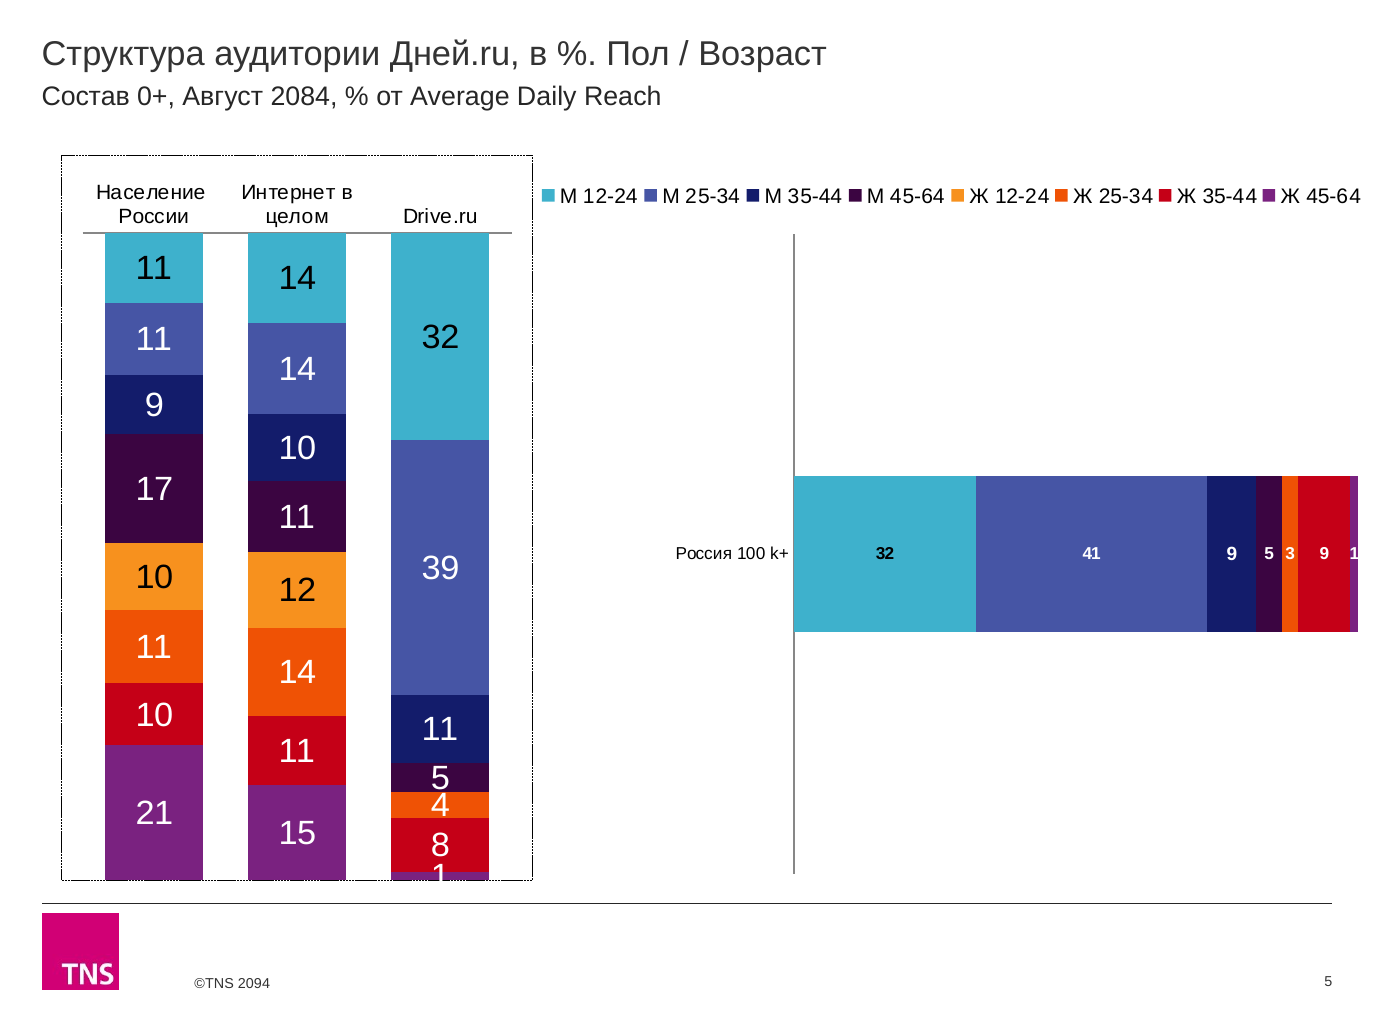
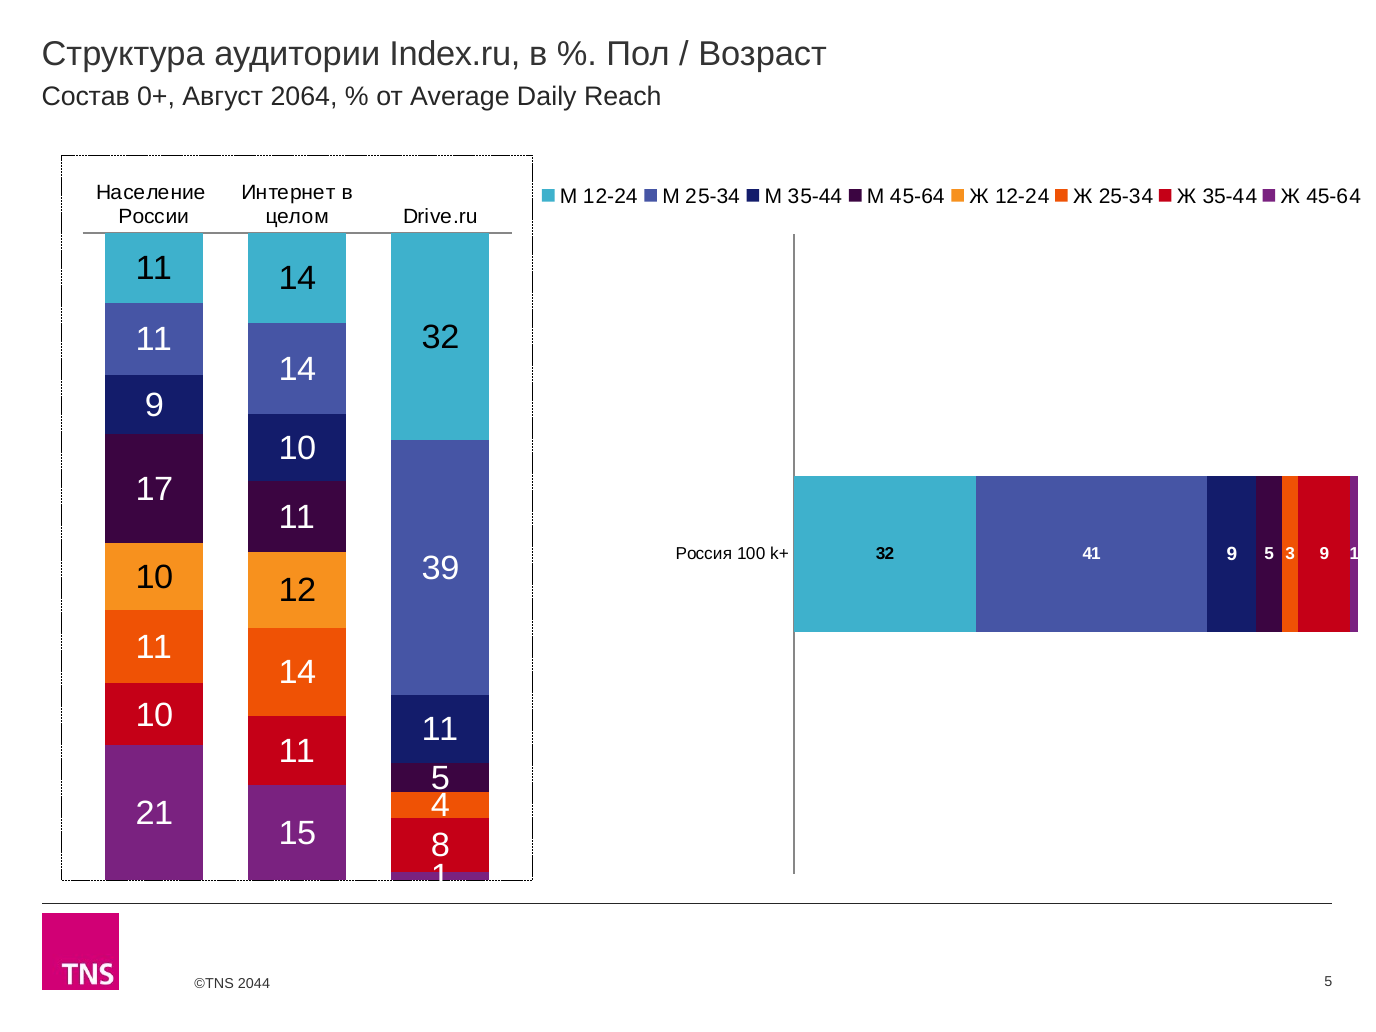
Дней.ru: Дней.ru -> Index.ru (455, 54)
2084: 2084 -> 2064 (304, 96)
2094: 2094 -> 2044 (254, 984)
